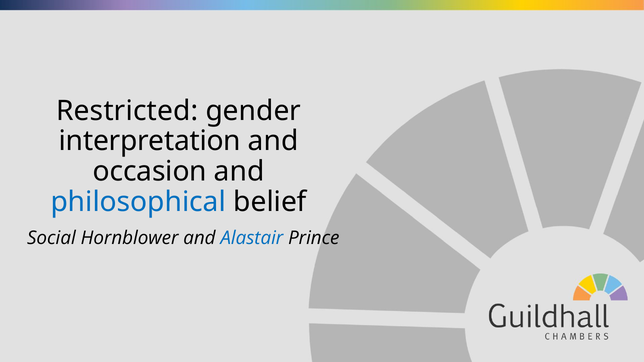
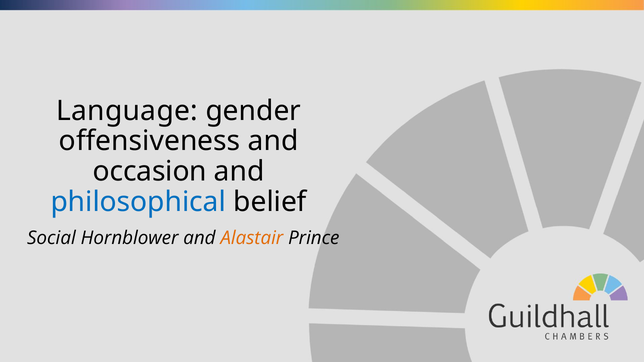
Restricted: Restricted -> Language (127, 111)
interpretation: interpretation -> offensiveness (150, 141)
Alastair colour: blue -> orange (252, 238)
